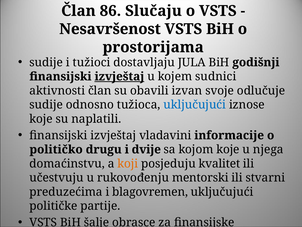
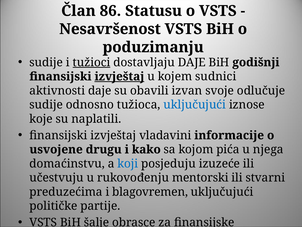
Slučaju: Slučaju -> Statusu (154, 11)
prostorijama: prostorijama -> poduzimanju (153, 47)
tužioci underline: none -> present (92, 62)
dostavljaju JULA: JULA -> DAJE (192, 62)
aktivnosti član: član -> daje (100, 90)
političko: političko -> usvojene (56, 149)
dvije: dvije -> kako (146, 149)
kojom koje: koje -> pića (228, 149)
koji colour: orange -> blue (128, 163)
kvalitet: kvalitet -> izuzeće (219, 163)
